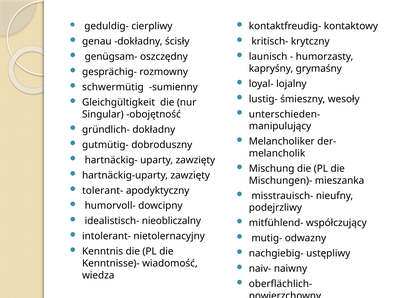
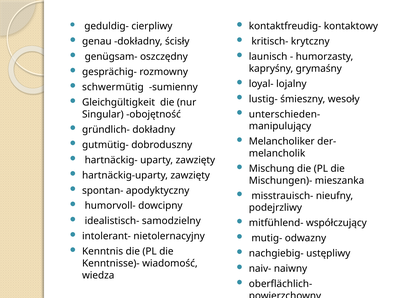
tolerant-: tolerant- -> spontan- (103, 190)
nieobliczalny: nieobliczalny -> samodzielny (171, 221)
